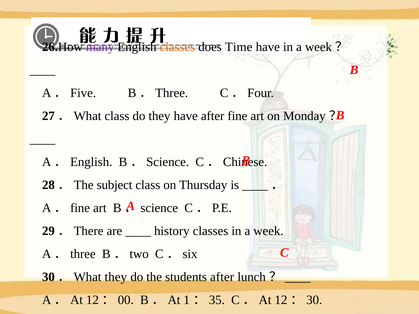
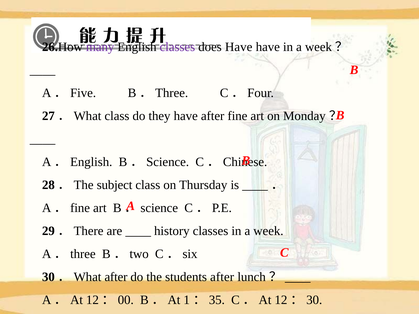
classes colour: orange -> purple (177, 47)
does Time: Time -> Have (239, 47)
30．What they: they -> after (116, 277)
